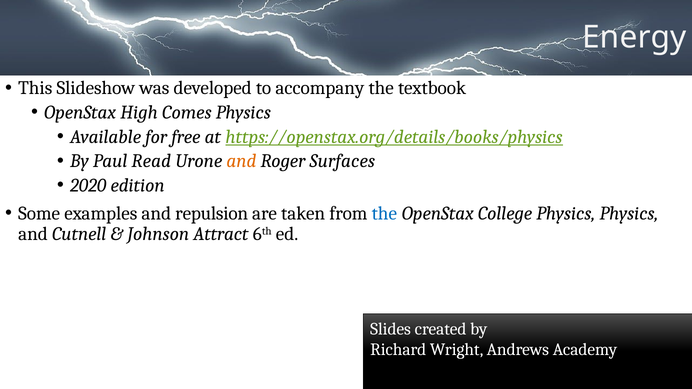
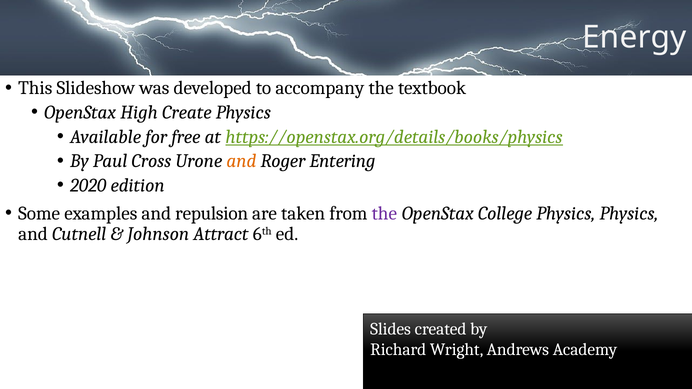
Comes: Comes -> Create (187, 112)
Read: Read -> Cross (151, 161)
Surfaces: Surfaces -> Entering (342, 161)
the colour: blue -> purple (384, 213)
